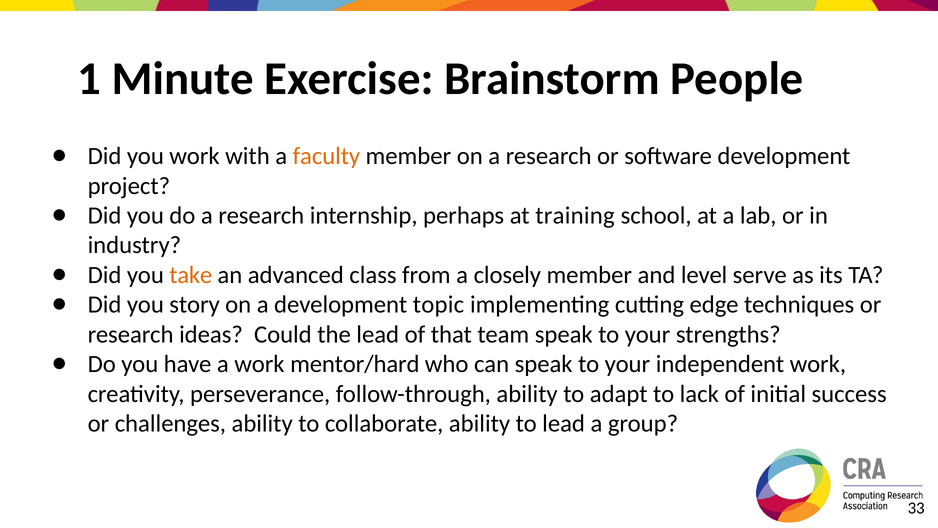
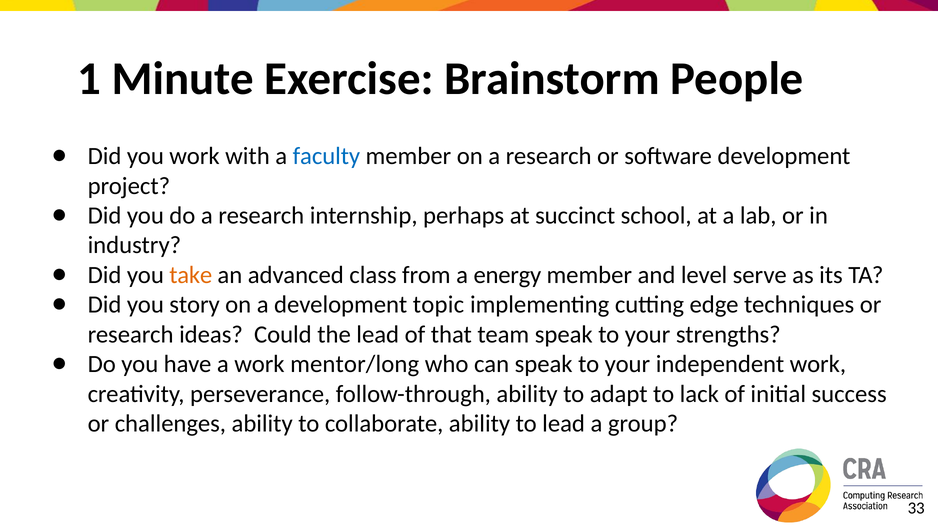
faculty colour: orange -> blue (326, 156)
training: training -> succinct (575, 215)
closely: closely -> energy (507, 275)
mentor/hard: mentor/hard -> mentor/long (355, 364)
